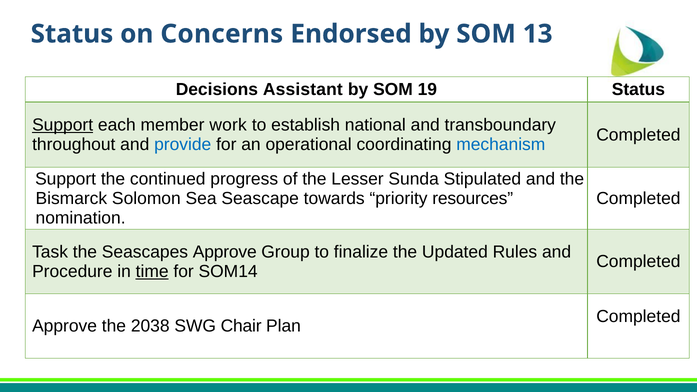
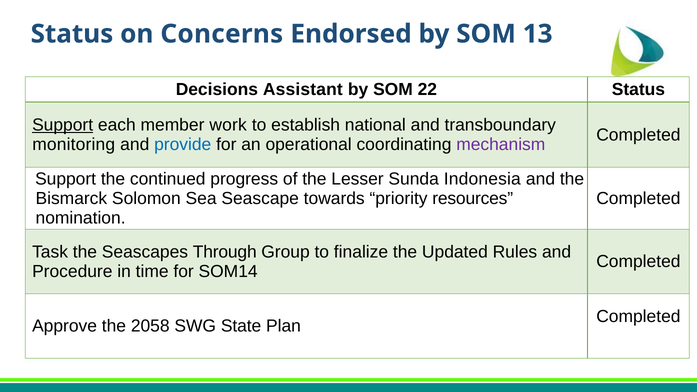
19: 19 -> 22 (427, 90)
throughout: throughout -> monitoring (74, 145)
mechanism colour: blue -> purple (501, 145)
Stipulated: Stipulated -> Indonesia (482, 179)
Seascapes Approve: Approve -> Through (225, 252)
time underline: present -> none (152, 271)
2038: 2038 -> 2058 (150, 326)
Chair: Chair -> State (241, 326)
